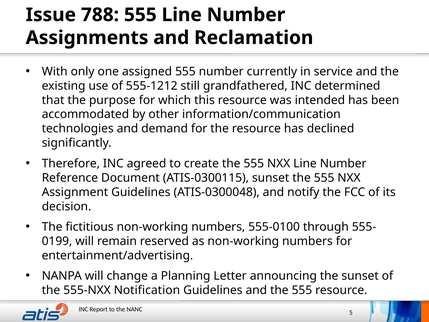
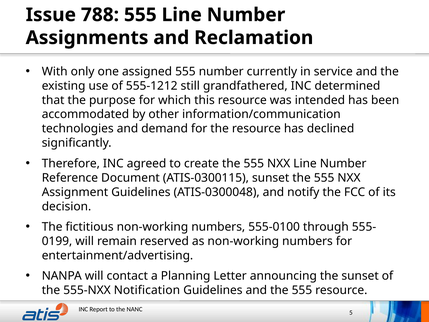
change: change -> contact (127, 276)
